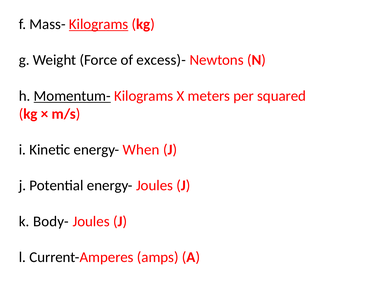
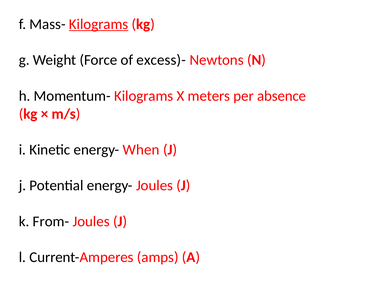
Momentum- underline: present -> none (72, 96)
squared: squared -> absence (282, 96)
Body-: Body- -> From- (51, 221)
